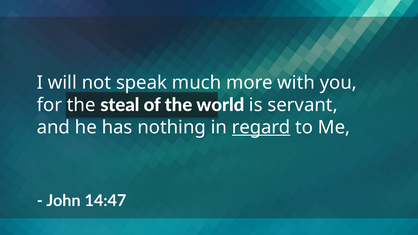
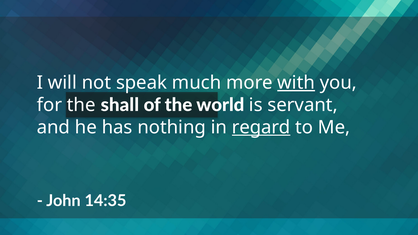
with underline: none -> present (296, 83)
steal: steal -> shall (120, 105)
14:47: 14:47 -> 14:35 (105, 201)
